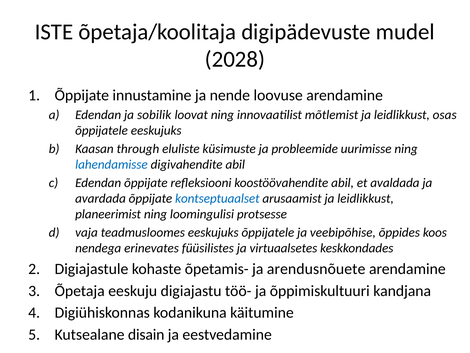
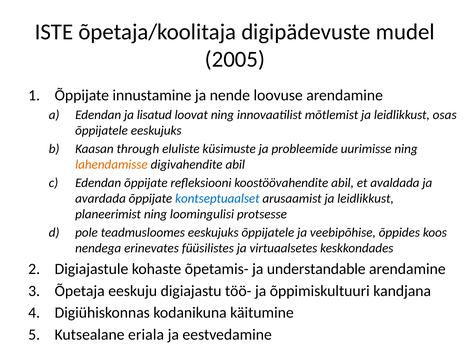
2028: 2028 -> 2005 (235, 59)
sobilik: sobilik -> lisatud (154, 115)
lahendamisse colour: blue -> orange (111, 164)
vaja: vaja -> pole (87, 232)
arendusnõuete: arendusnõuete -> understandable (316, 269)
disain: disain -> eriala (146, 334)
